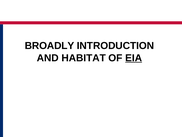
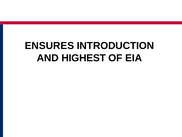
BROADLY: BROADLY -> ENSURES (49, 46)
HABITAT: HABITAT -> HIGHEST (84, 58)
EIA underline: present -> none (134, 58)
